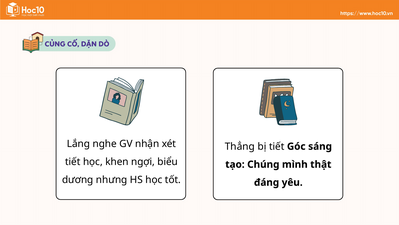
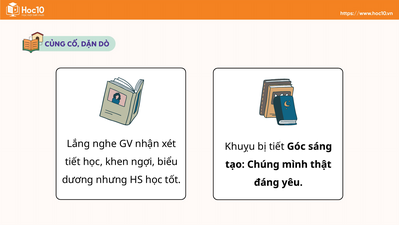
Thẳng: Thẳng -> Khuỵu (240, 146)
